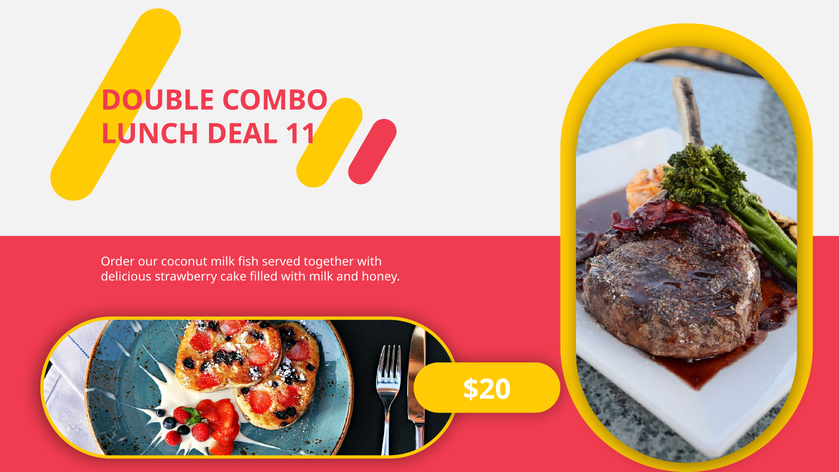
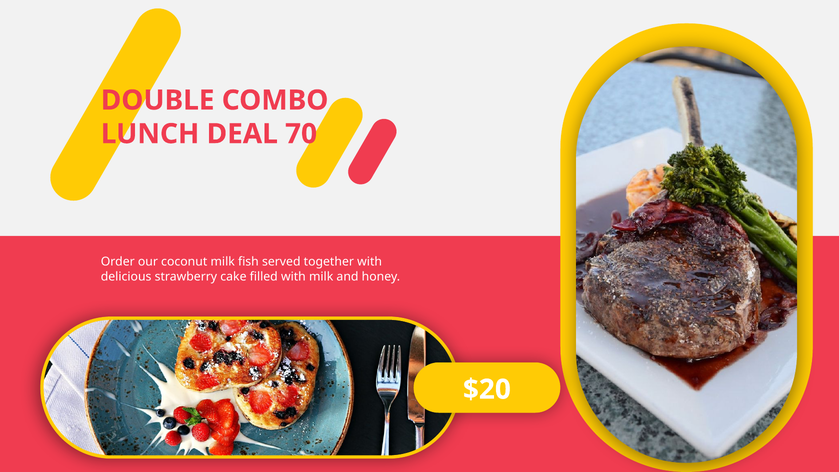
11: 11 -> 70 (301, 134)
